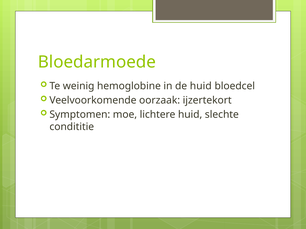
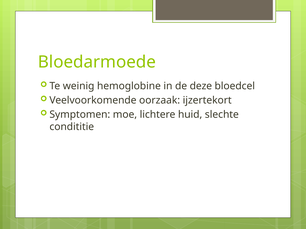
de huid: huid -> deze (201, 86)
